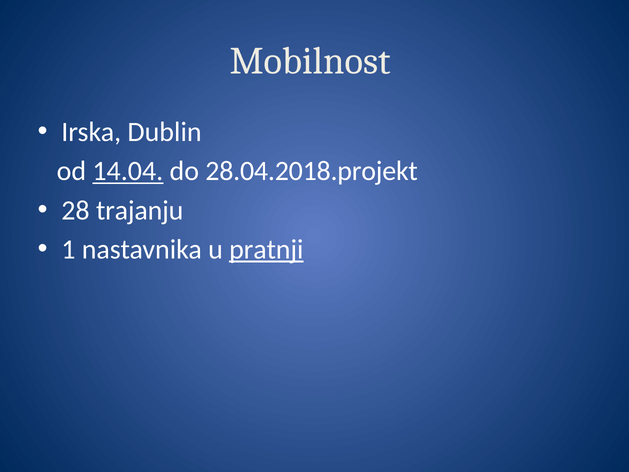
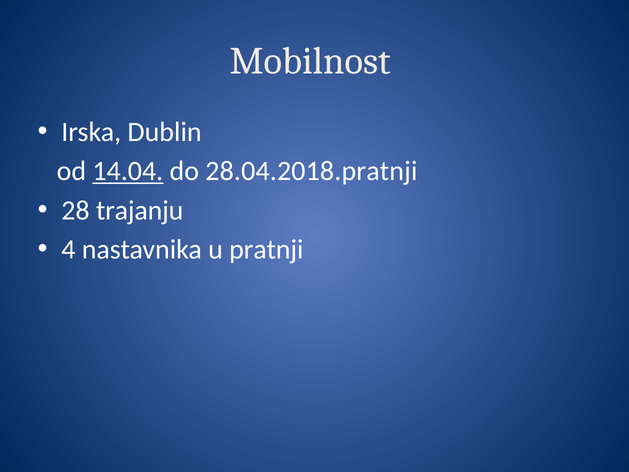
28.04.2018.projekt: 28.04.2018.projekt -> 28.04.2018.pratnji (311, 171)
1: 1 -> 4 (68, 249)
pratnji underline: present -> none (266, 249)
